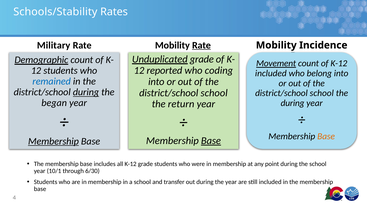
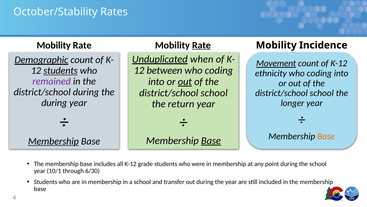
Schools/Stability: Schools/Stability -> October/Stability (55, 12)
Military: Military -> Mobility (54, 45)
Unduplicated grade: grade -> when (202, 59)
reported: reported -> between (164, 70)
students underline: none -> present (61, 70)
included: included -> ethnicity (271, 73)
belong: belong -> coding (319, 73)
remained colour: blue -> purple (52, 81)
out underline: none -> present (185, 81)
during underline: present -> none (86, 92)
began: began -> during (54, 103)
during: during -> longer (293, 103)
